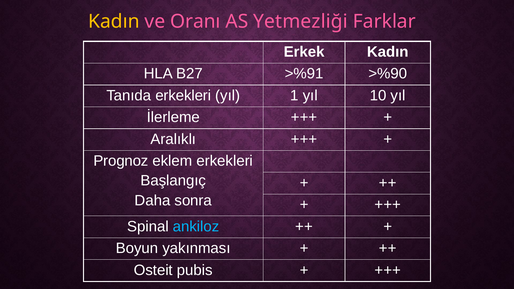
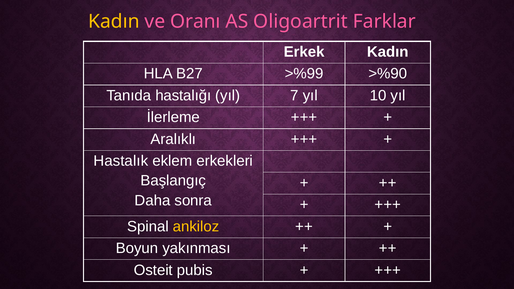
Yetmezliği: Yetmezliği -> Oligoartrit (301, 21)
>%91: >%91 -> >%99 (304, 74)
Tanıda erkekleri: erkekleri -> hastalığı (183, 96)
1: 1 -> 7 (294, 96)
Prognoz: Prognoz -> Hastalık (121, 161)
ankiloz colour: light blue -> yellow (196, 227)
